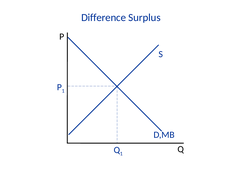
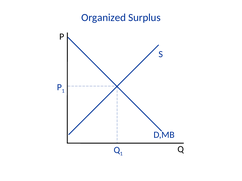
Difference: Difference -> Organized (104, 18)
